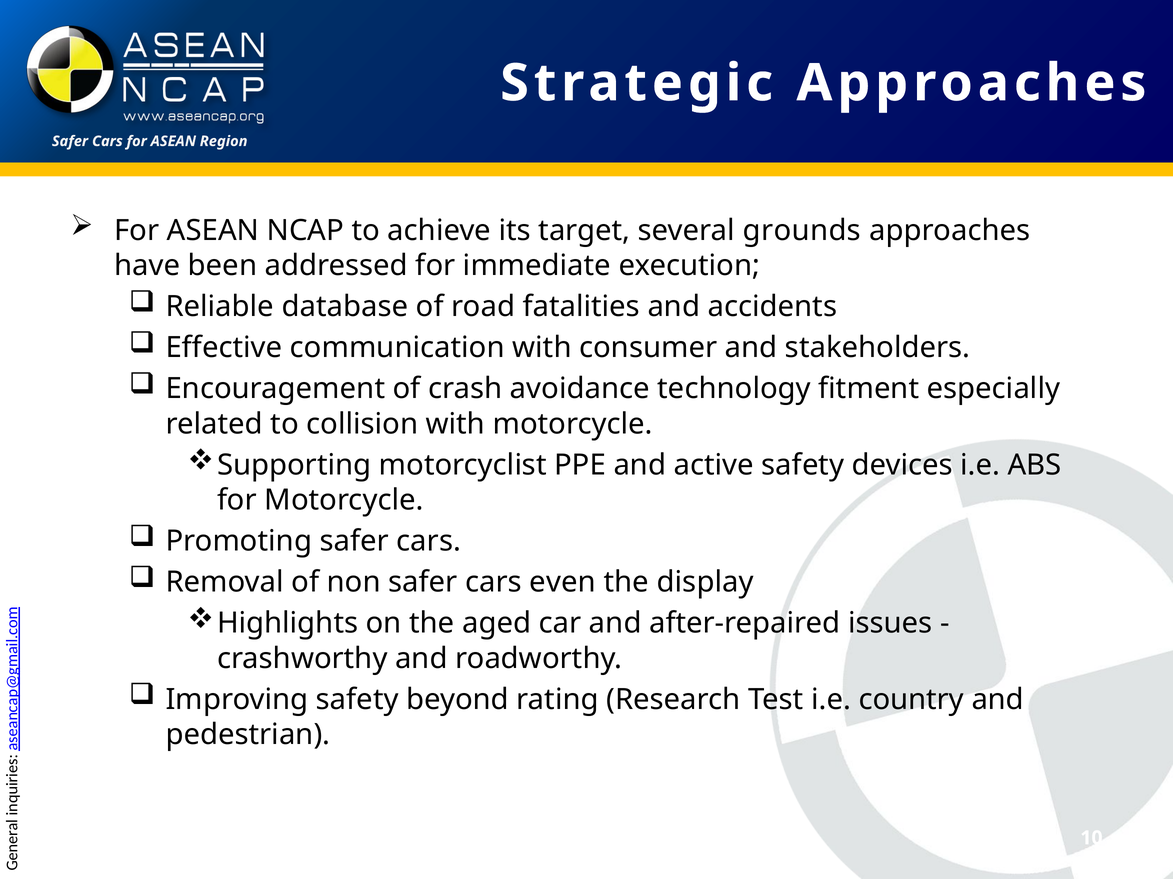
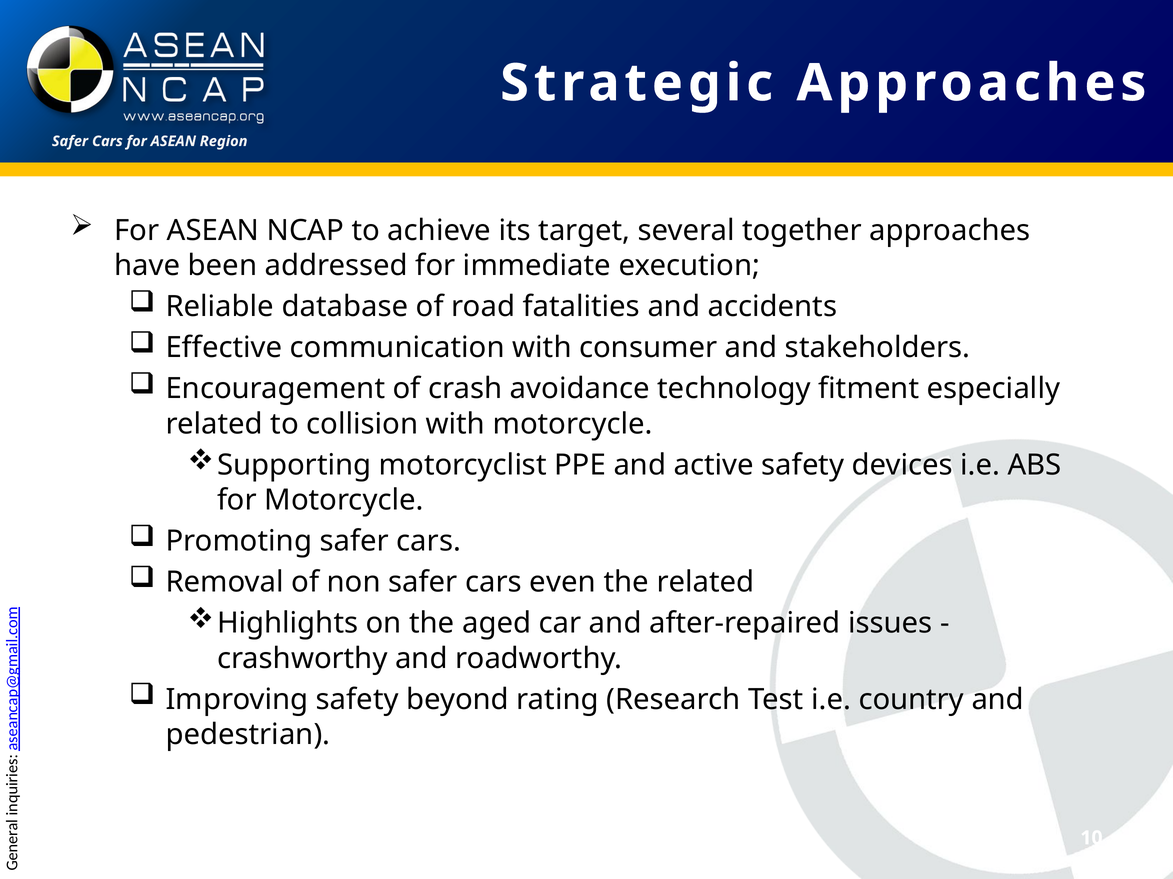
grounds: grounds -> together (802, 231)
the display: display -> related (705, 583)
